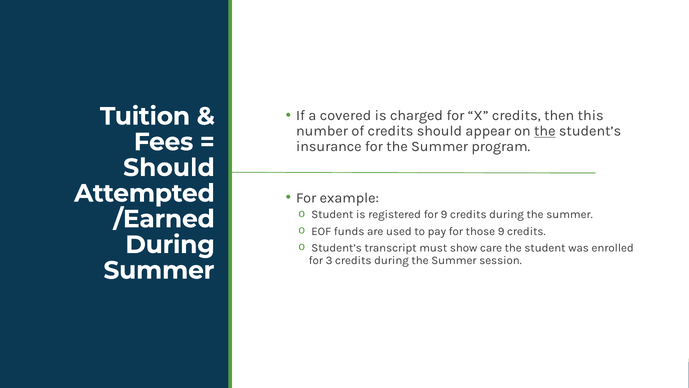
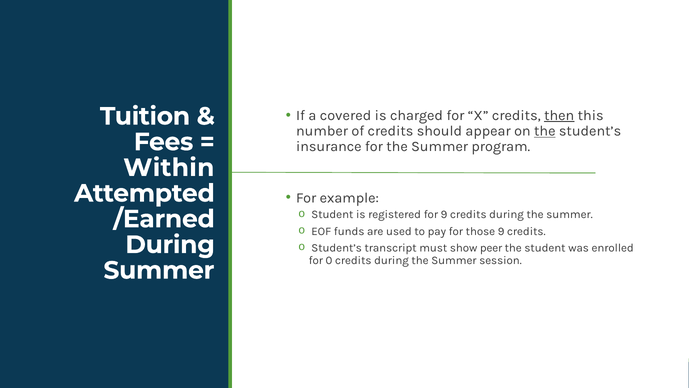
then underline: none -> present (559, 115)
Should: Should -> Within (169, 168)
care: care -> peer (491, 248)
3: 3 -> 0 (329, 260)
